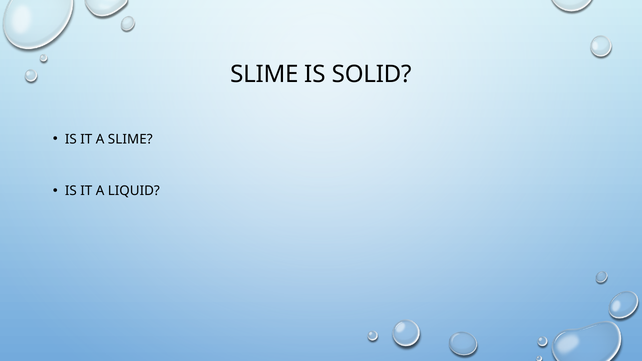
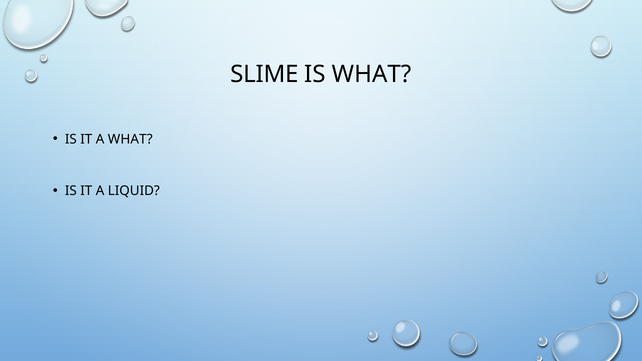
IS SOLID: SOLID -> WHAT (372, 74)
A SLIME: SLIME -> WHAT (130, 139)
